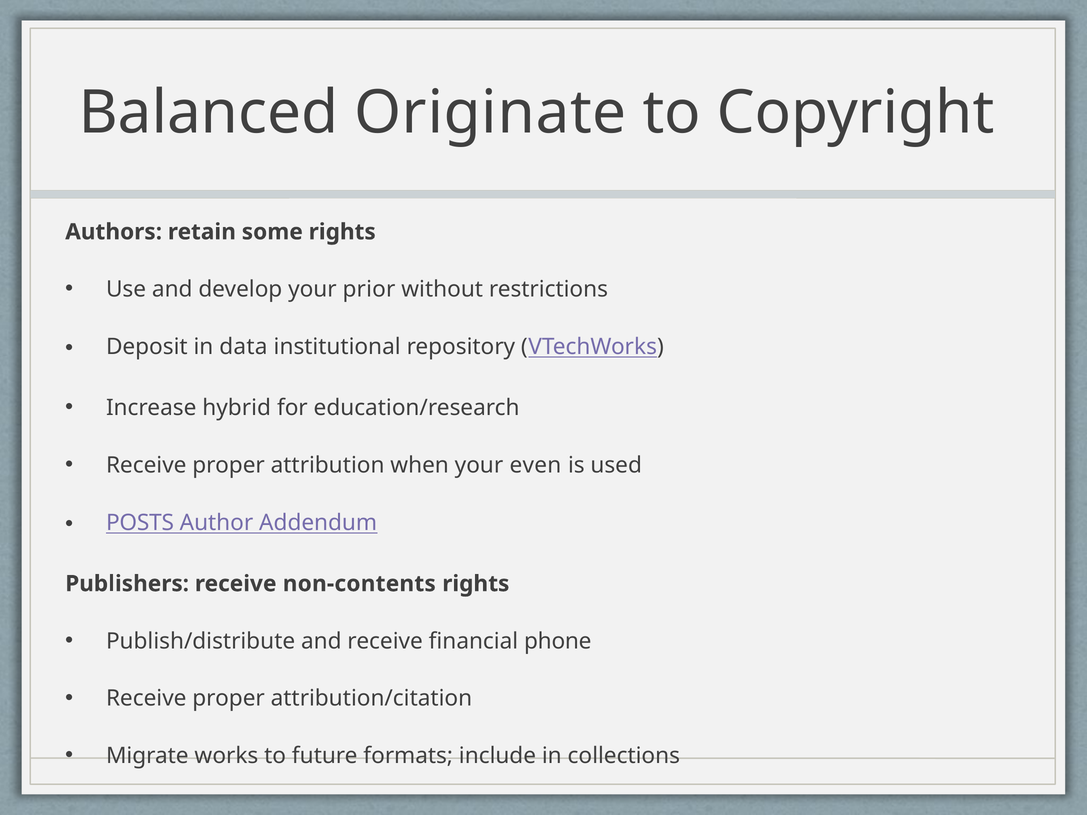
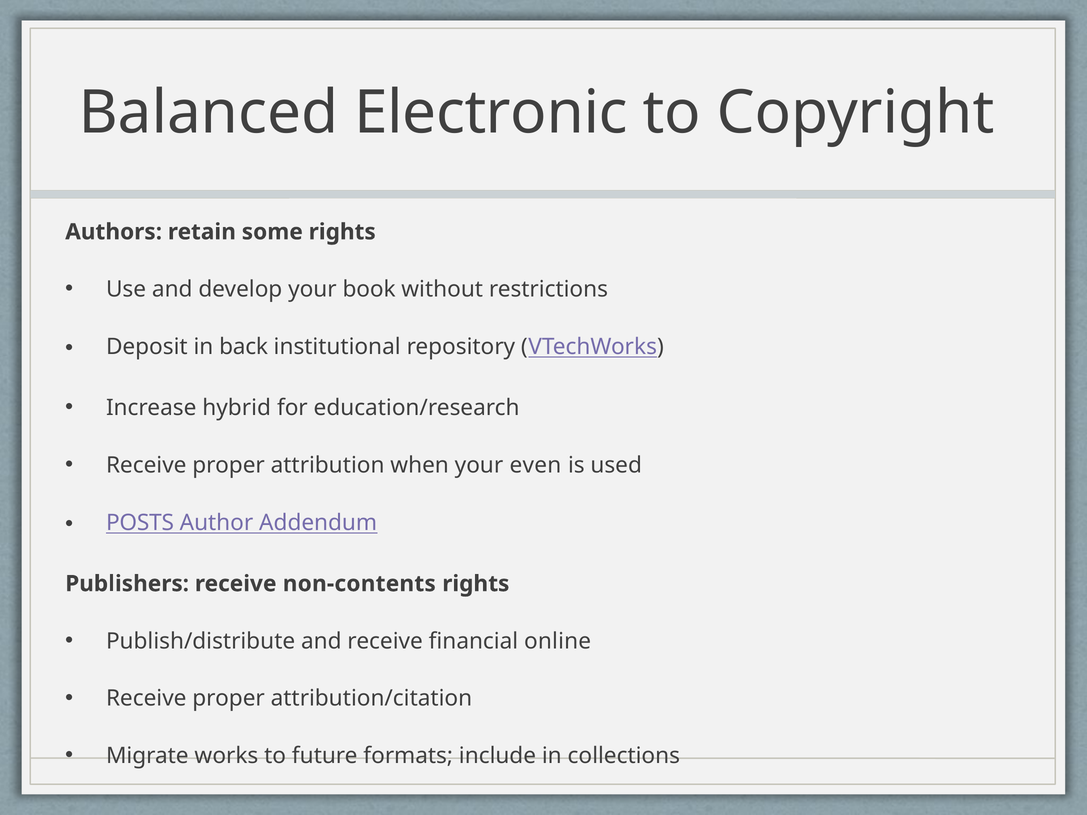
Originate: Originate -> Electronic (491, 113)
prior: prior -> book (369, 289)
data: data -> back (244, 347)
phone: phone -> online (558, 641)
